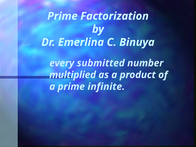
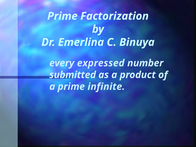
submitted: submitted -> expressed (101, 63)
multiplied: multiplied -> submitted (73, 75)
